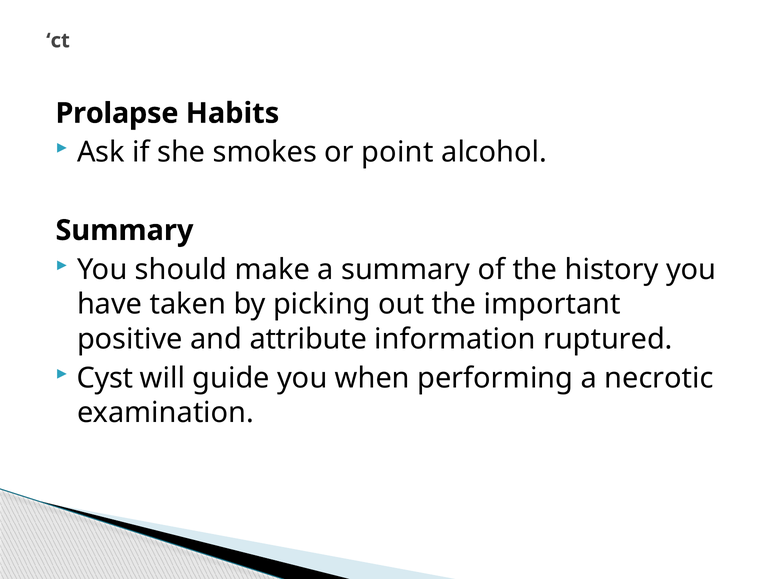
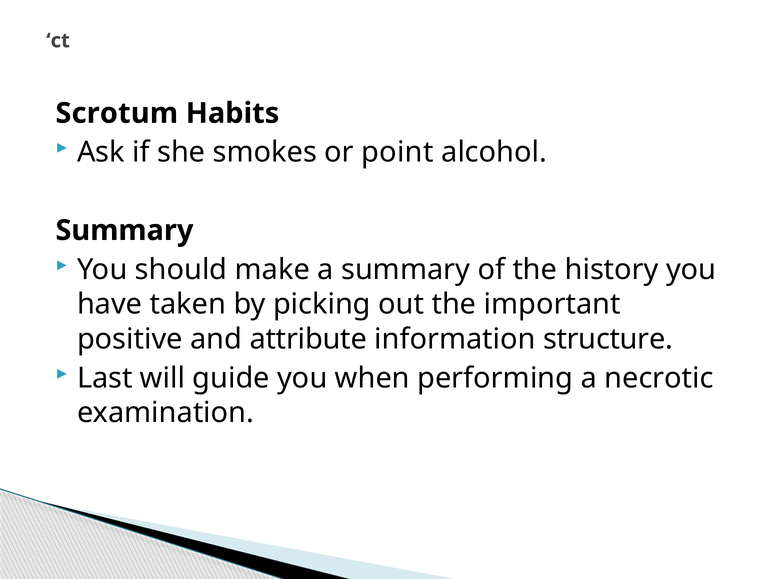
Prolapse: Prolapse -> Scrotum (117, 113)
ruptured: ruptured -> structure (608, 339)
Cyst: Cyst -> Last (105, 378)
